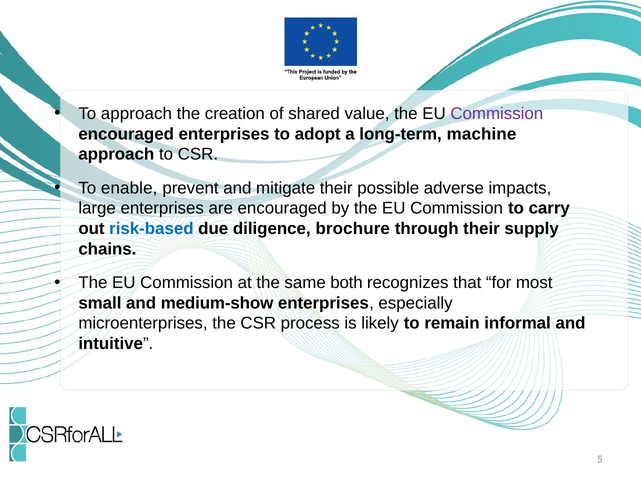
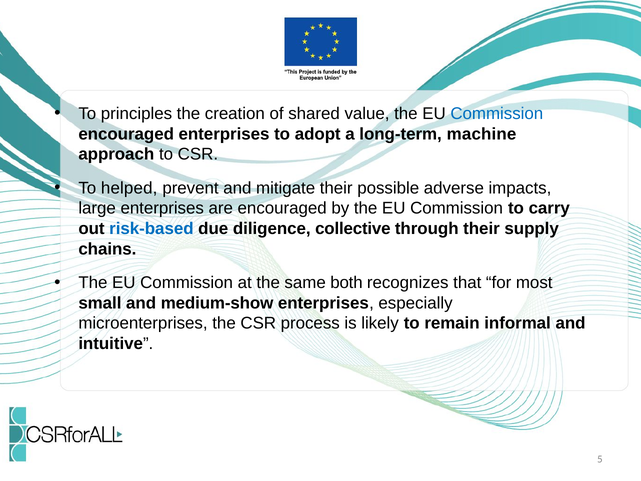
To approach: approach -> principles (136, 114)
Commission colour: purple -> blue (497, 114)
enable: enable -> helped (129, 188)
brochure: brochure -> collective (353, 229)
